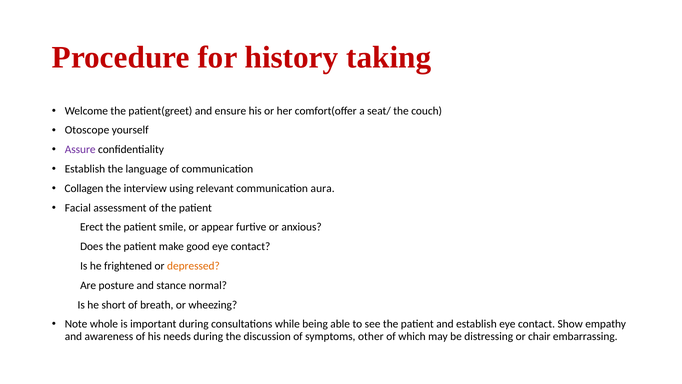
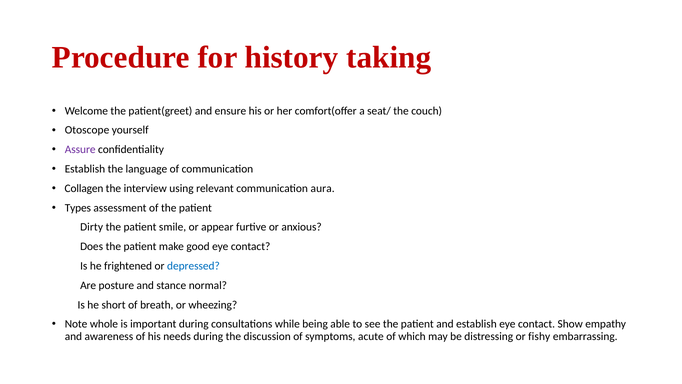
Facial: Facial -> Types (78, 208)
Erect: Erect -> Dirty (92, 227)
depressed colour: orange -> blue (193, 266)
other: other -> acute (371, 336)
chair: chair -> fishy (539, 336)
